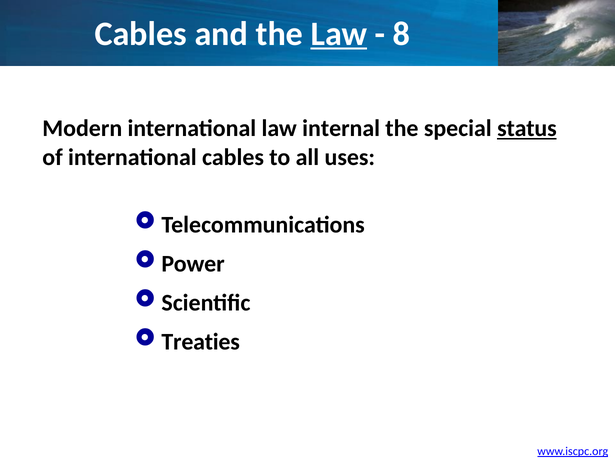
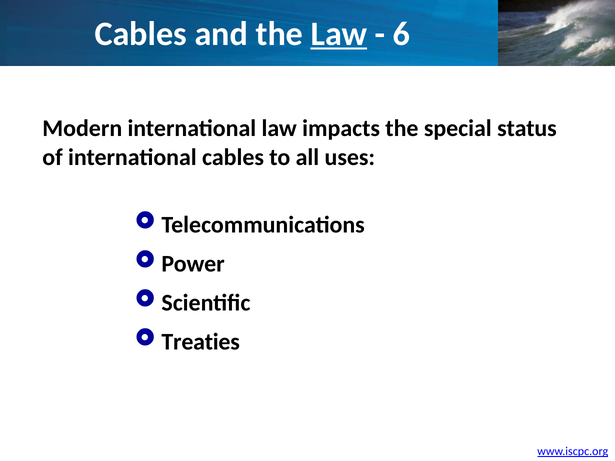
8: 8 -> 6 (402, 34)
internal: internal -> impacts (341, 129)
status underline: present -> none (527, 129)
